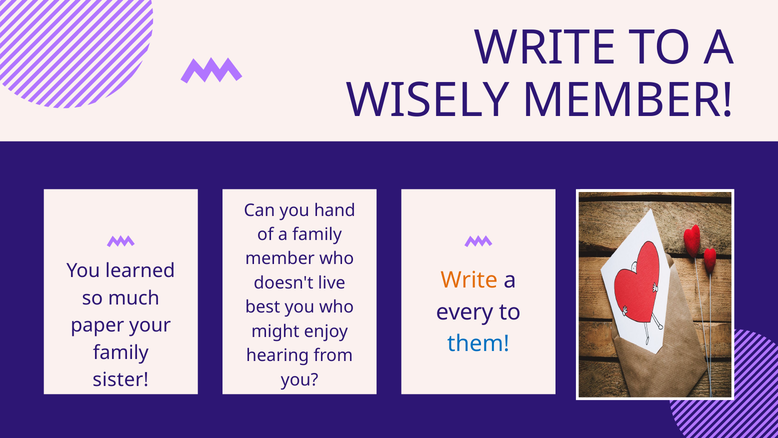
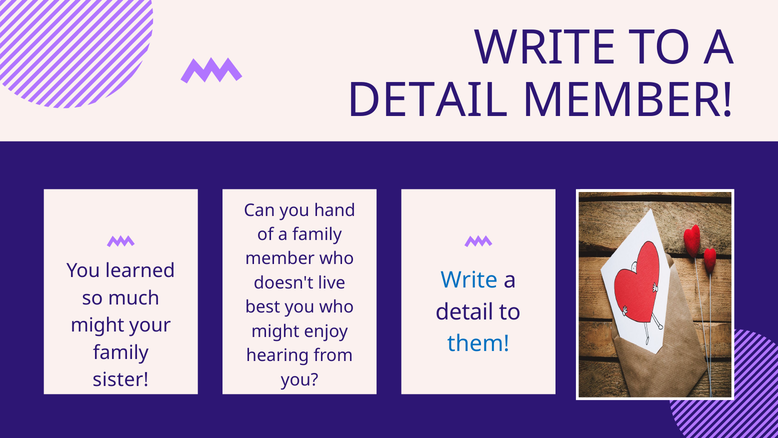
WISELY: WISELY -> DETAIL (427, 100)
Write colour: orange -> blue (469, 280)
every: every -> detail (465, 312)
paper: paper -> might (97, 325)
